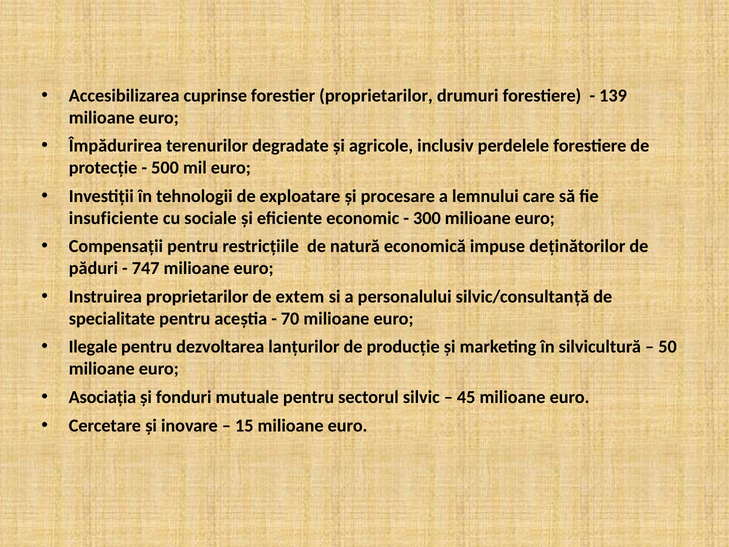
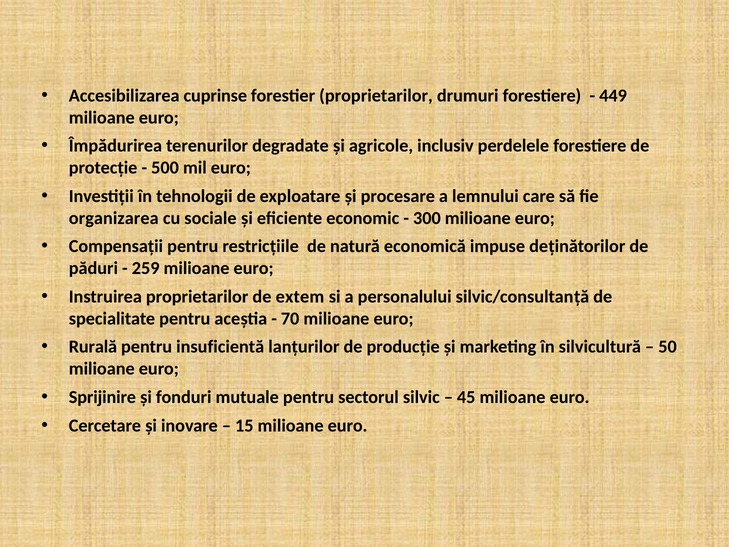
139: 139 -> 449 (613, 96)
insuficiente: insuficiente -> organizarea (114, 218)
747: 747 -> 259 (146, 268)
Ilegale: Ilegale -> Rurală (93, 347)
dezvoltarea: dezvoltarea -> insuficientă (220, 347)
Asociaţia: Asociaţia -> Sprijinire (102, 397)
